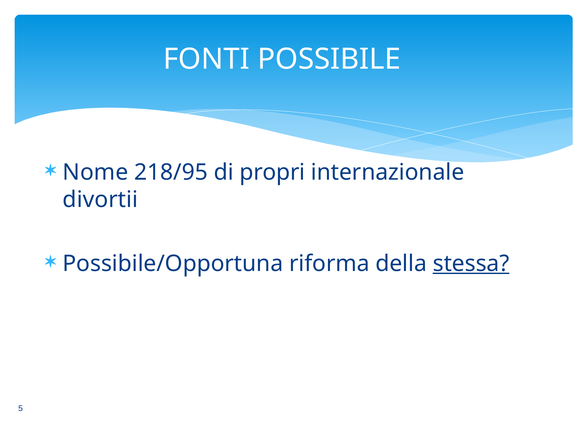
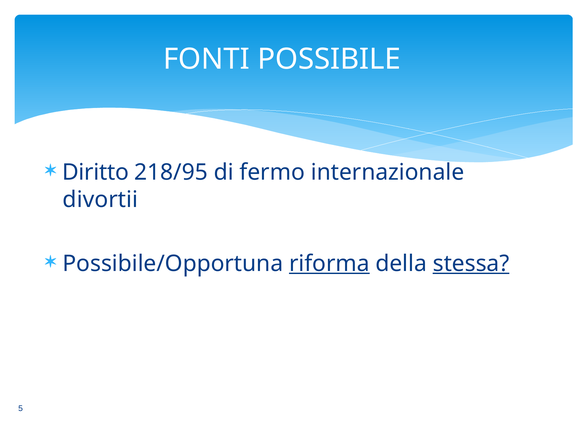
Nome: Nome -> Diritto (96, 173)
propri: propri -> fermo (272, 173)
riforma underline: none -> present (329, 264)
